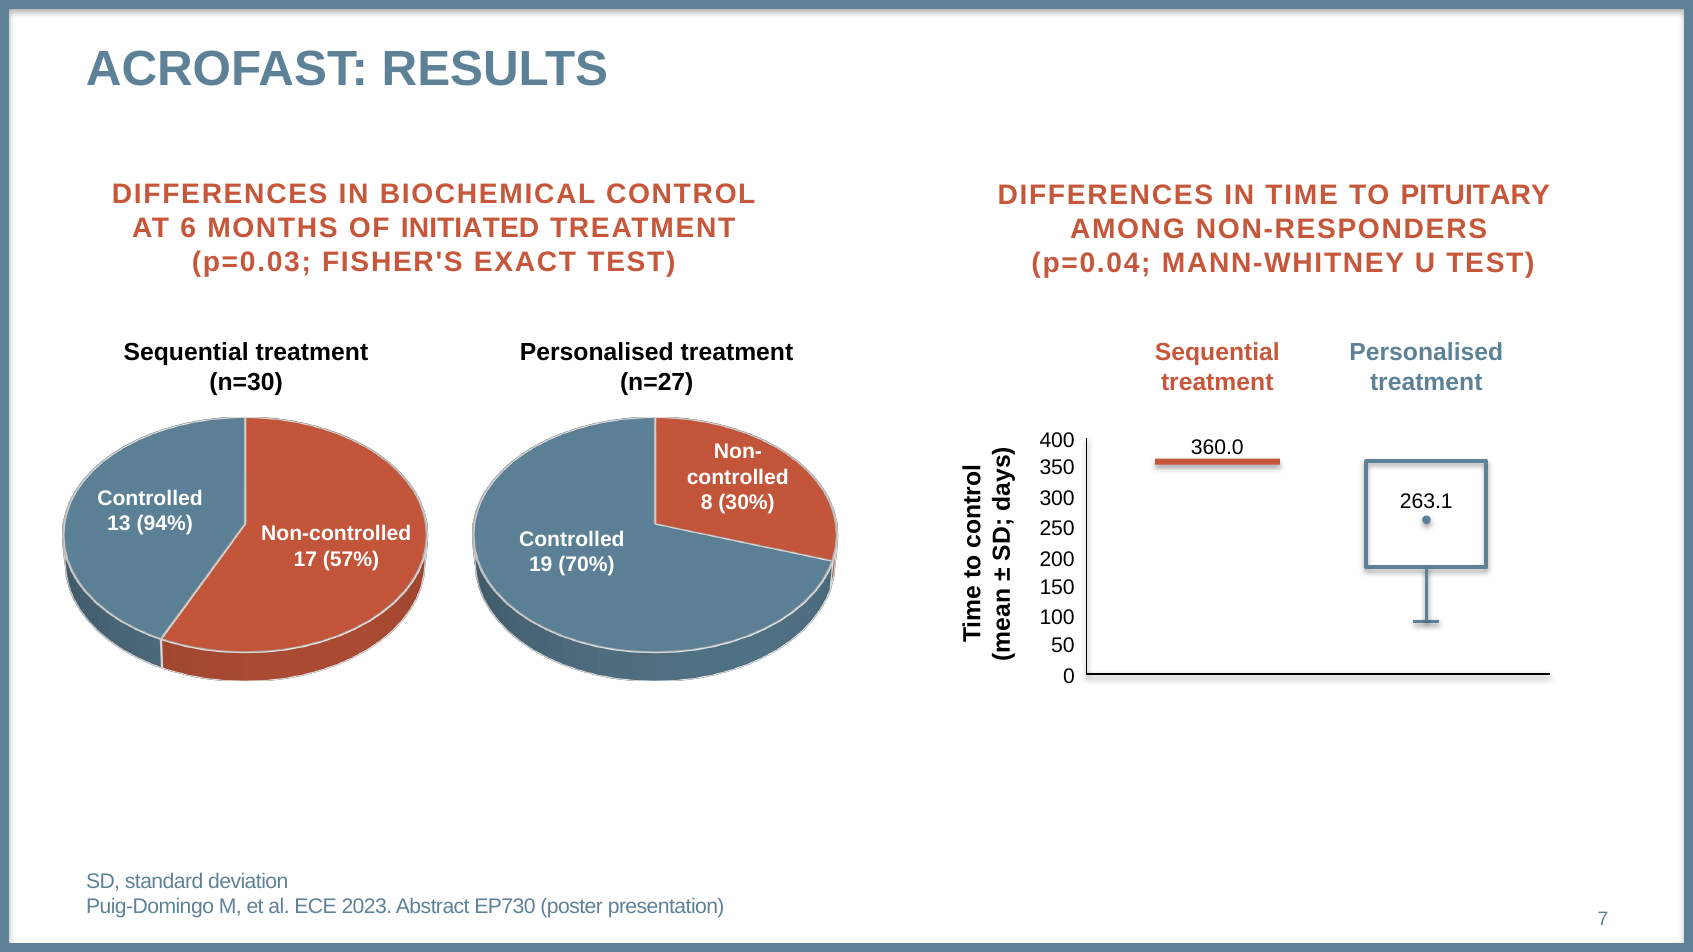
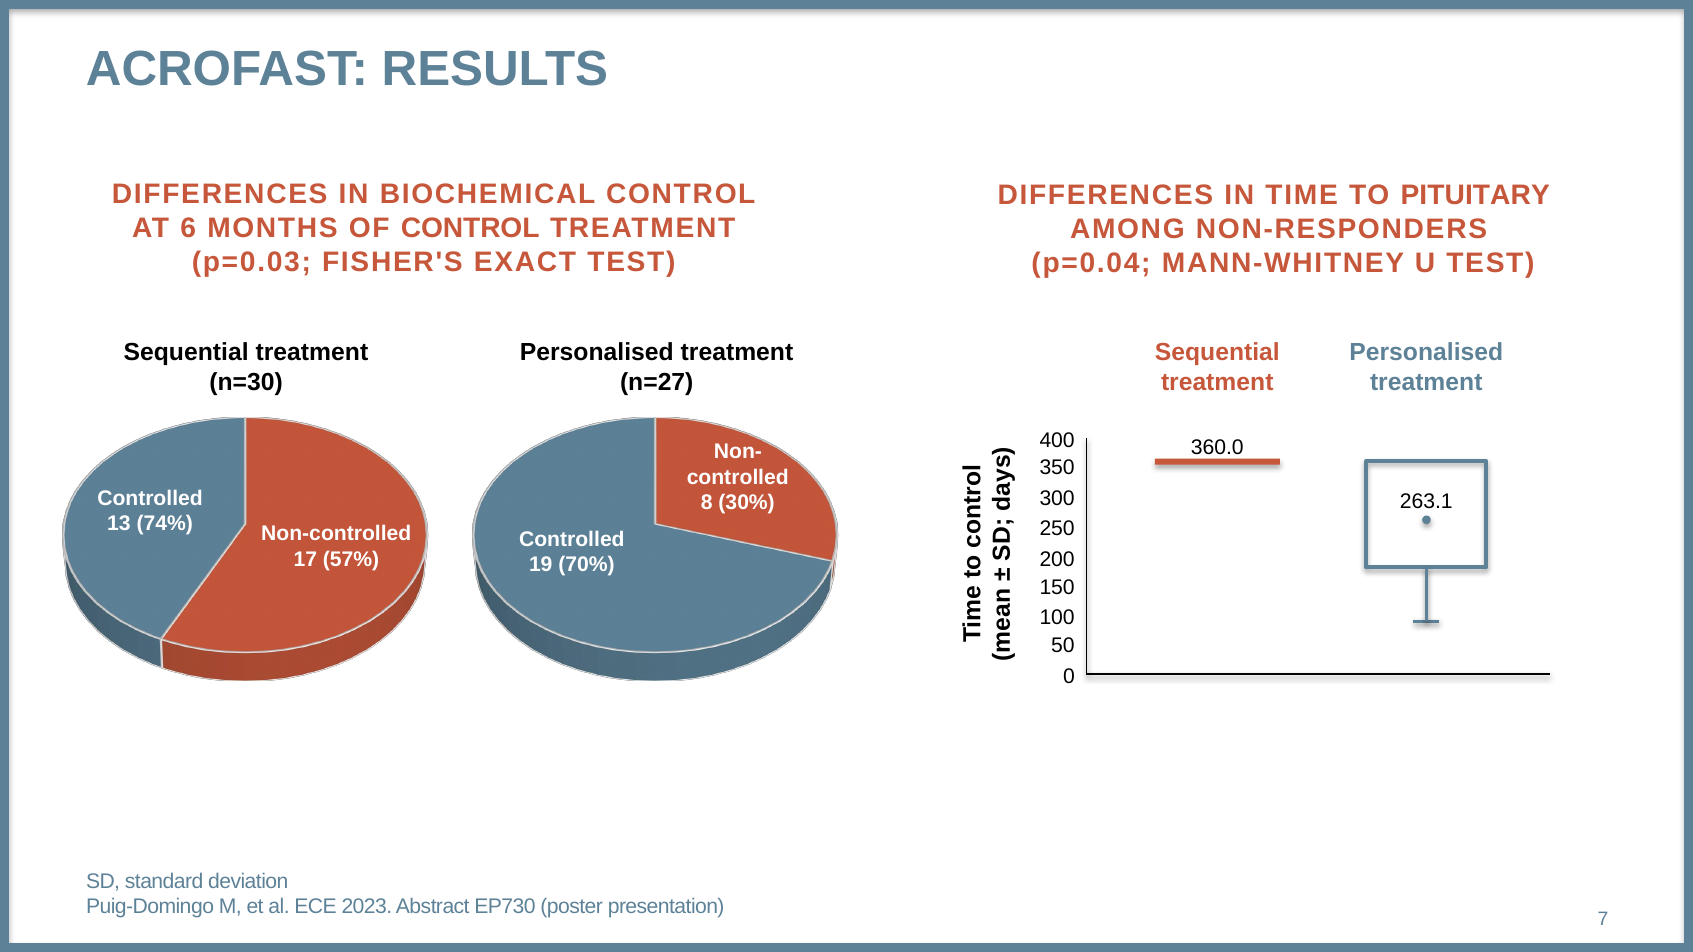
OF INITIATED: INITIATED -> CONTROL (470, 229)
94%: 94% -> 74% (165, 524)
